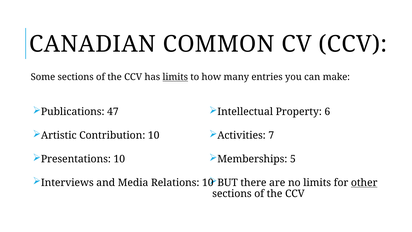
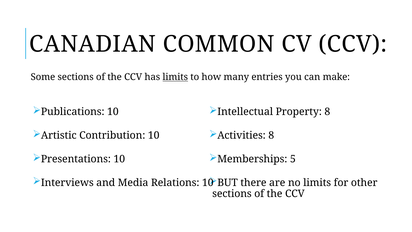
Publications 47: 47 -> 10 (113, 112)
Property 6: 6 -> 8 (327, 112)
Activities 7: 7 -> 8 (271, 135)
other underline: present -> none (364, 183)
